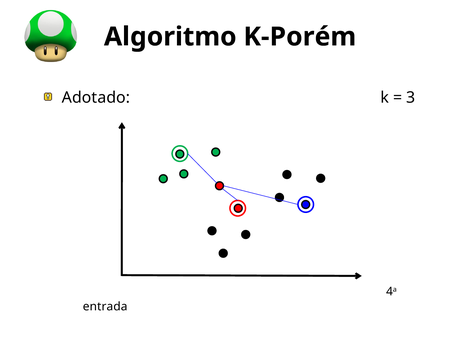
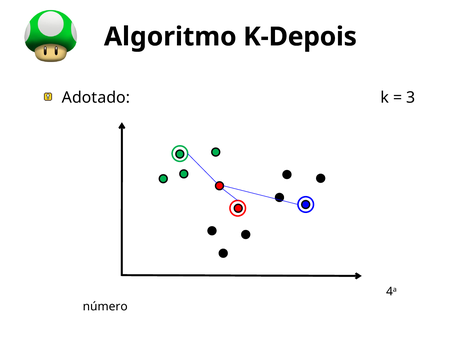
K-Porém: K-Porém -> K-Depois (300, 37)
entrada: entrada -> número (105, 307)
